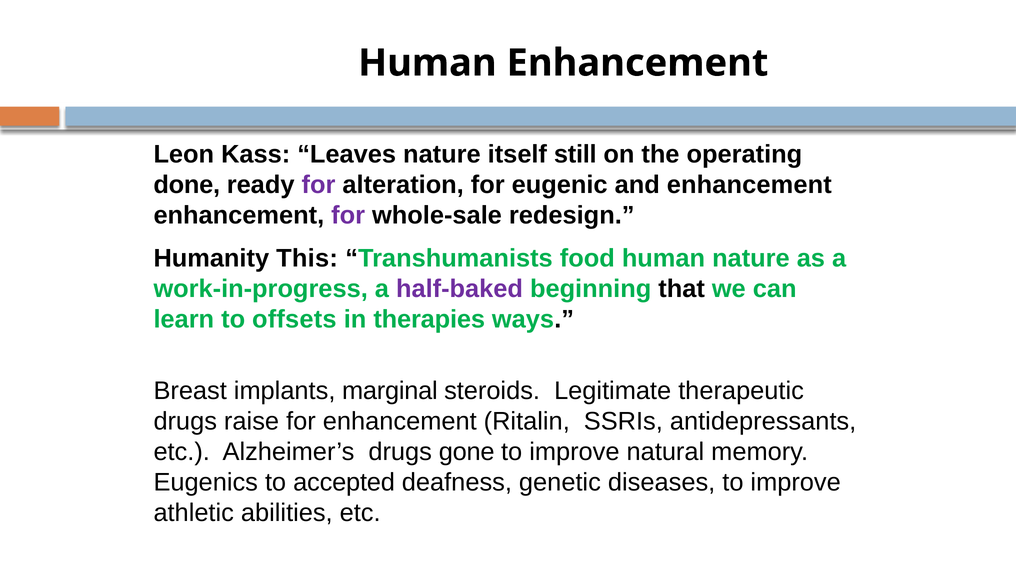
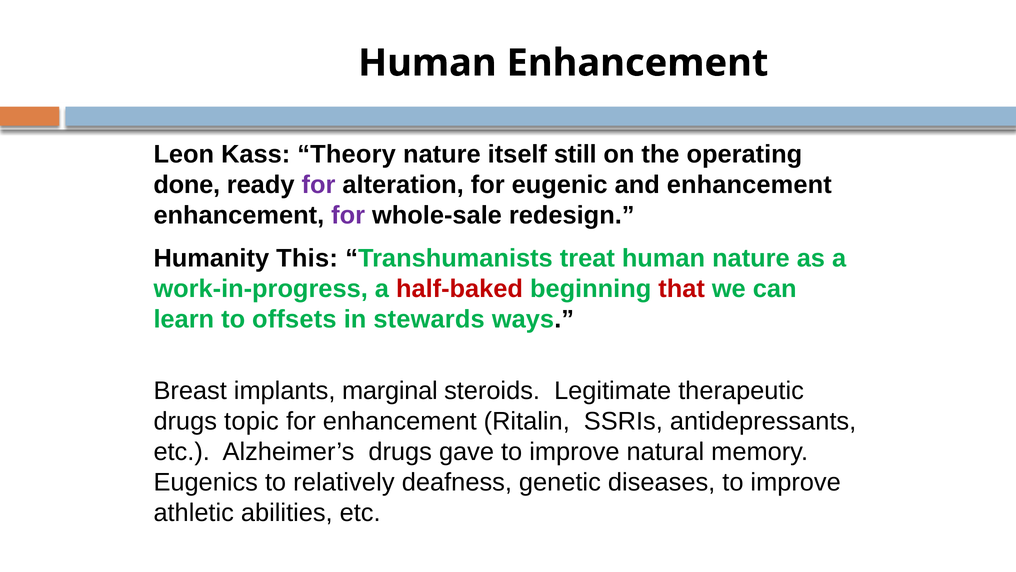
Leaves: Leaves -> Theory (347, 154)
food: food -> treat (587, 258)
half-baked colour: purple -> red (460, 289)
that colour: black -> red (682, 289)
therapies: therapies -> stewards (429, 319)
raise: raise -> topic (251, 421)
gone: gone -> gave (467, 451)
accepted: accepted -> relatively (344, 482)
